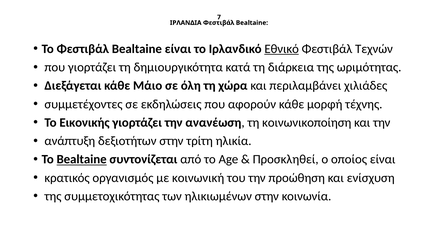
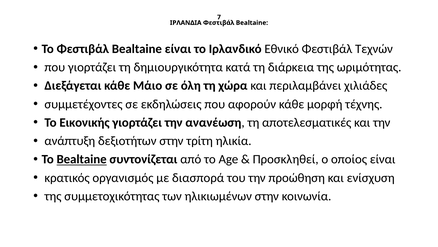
Εθνικό underline: present -> none (282, 49)
κοινωνικοποίηση: κοινωνικοποίηση -> αποτελεσματικές (307, 122)
κοινωνική: κοινωνική -> διασπορά (198, 177)
